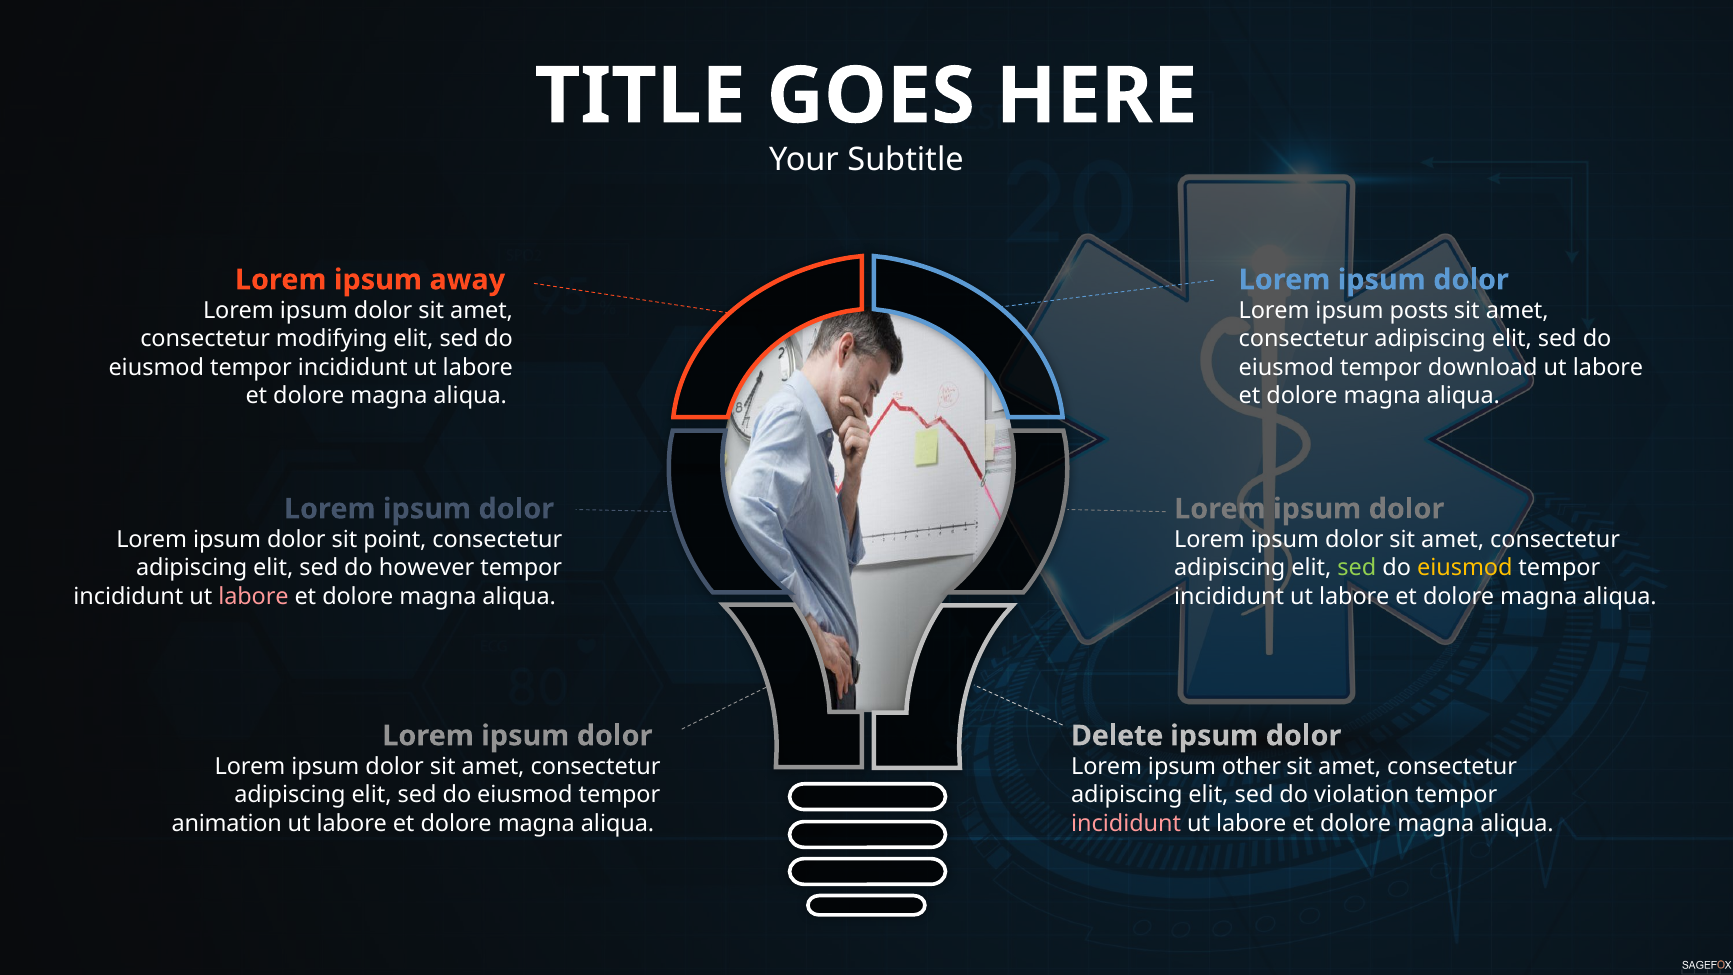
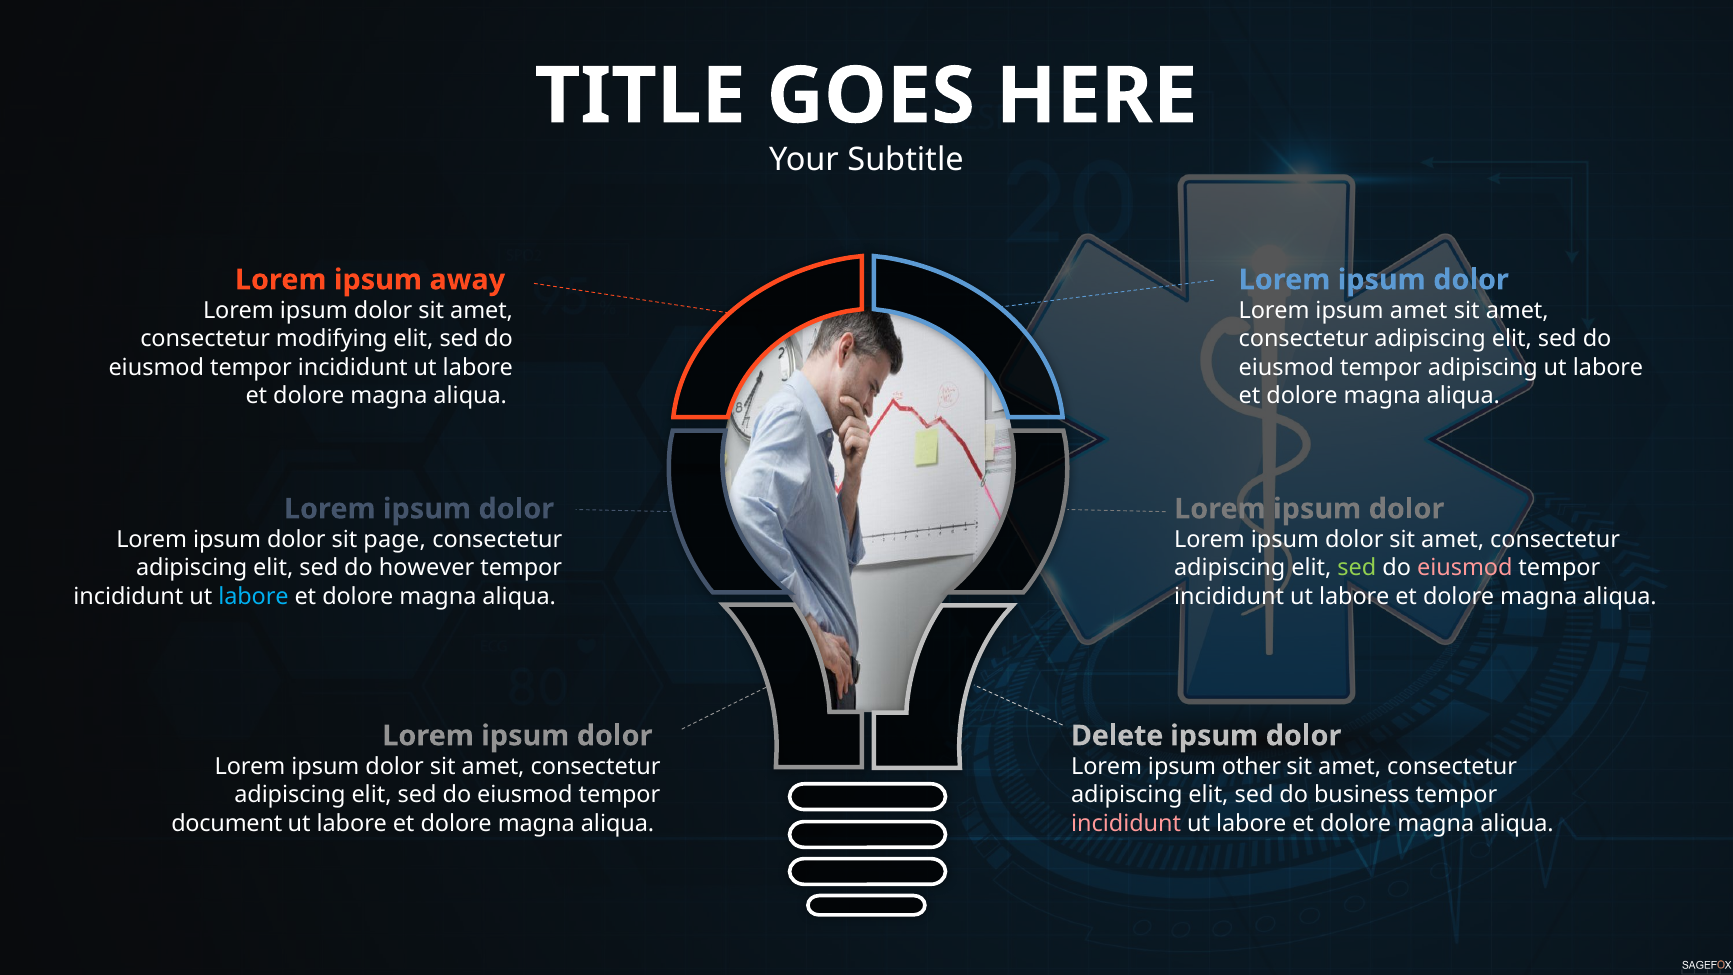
ipsum posts: posts -> amet (1419, 311)
tempor download: download -> adipiscing (1483, 367)
point: point -> page (395, 540)
eiusmod colour: yellow -> pink (1465, 568)
labore colour: pink -> light blue (253, 596)
violation: violation -> business (1362, 795)
animation: animation -> document (227, 823)
